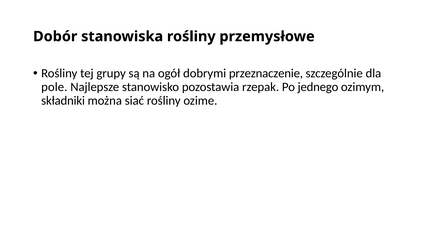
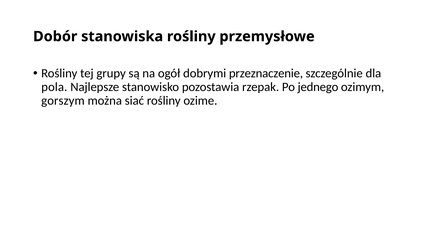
pole: pole -> pola (54, 87)
składniki: składniki -> gorszym (63, 101)
